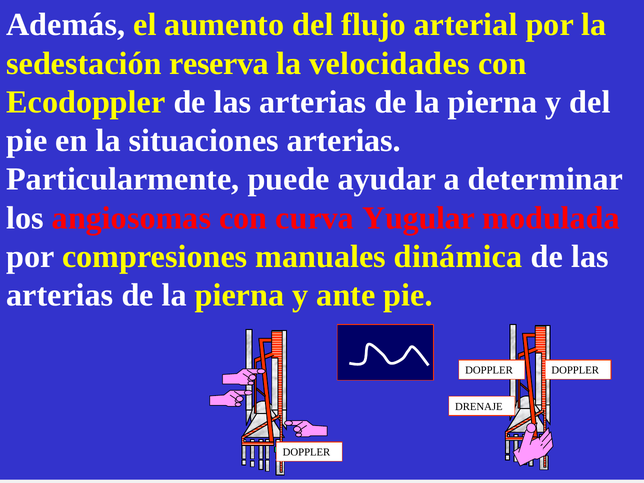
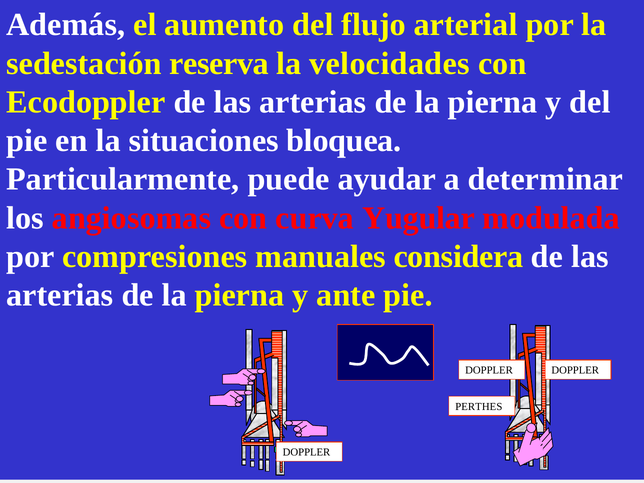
situaciones arterias: arterias -> bloquea (344, 141)
dinámica: dinámica -> considera (458, 257)
DRENAJE: DRENAJE -> PERTHES (479, 407)
